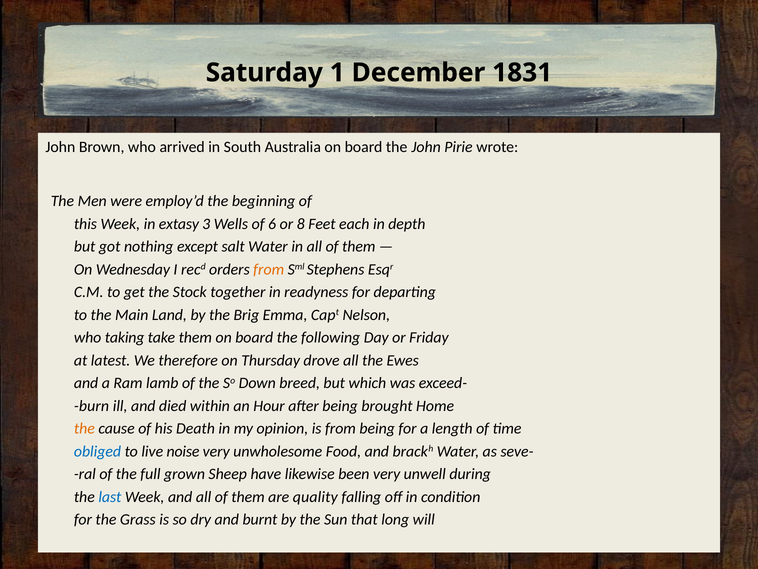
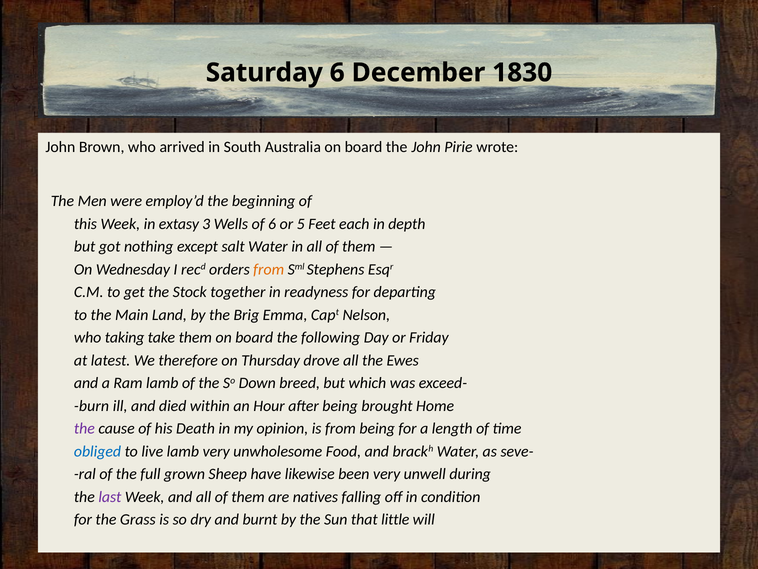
Saturday 1: 1 -> 6 (337, 73)
1831: 1831 -> 1830 (522, 73)
8: 8 -> 5 (301, 224)
the colour: orange -> purple (84, 428)
live noise: noise -> lamb (183, 451)
last colour: blue -> purple (110, 497)
quality: quality -> natives (315, 497)
long: long -> little (395, 519)
